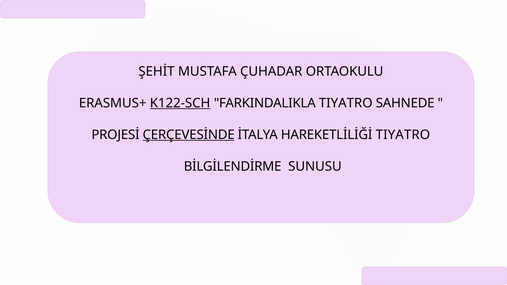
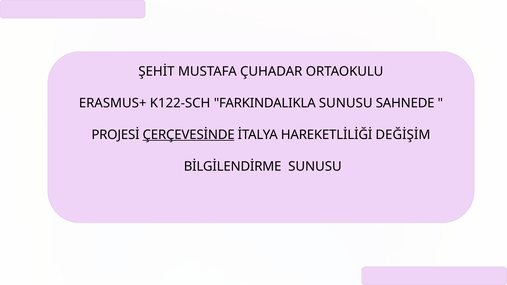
K122-SCH underline: present -> none (180, 103)
FARKINDALIKLA TIYATRO: TIYATRO -> SUNUSU (346, 103)
HAREKETLİLİĞİ TIYATRO: TIYATRO -> DEĞİŞİM (403, 135)
